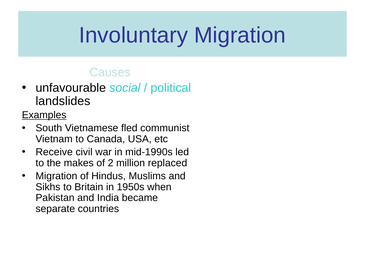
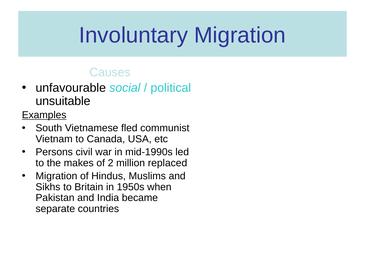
landslides: landslides -> unsuitable (63, 101)
Receive: Receive -> Persons (54, 152)
